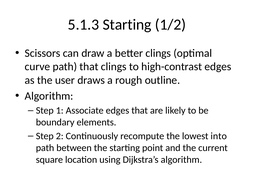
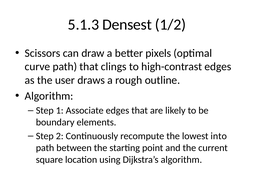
5.1.3 Starting: Starting -> Densest (127, 25)
better clings: clings -> pixels (158, 53)
